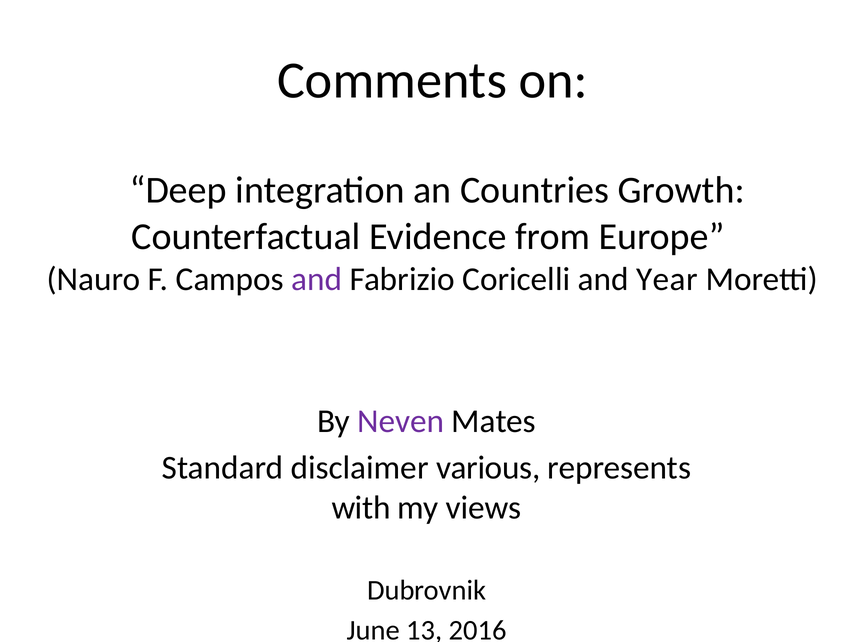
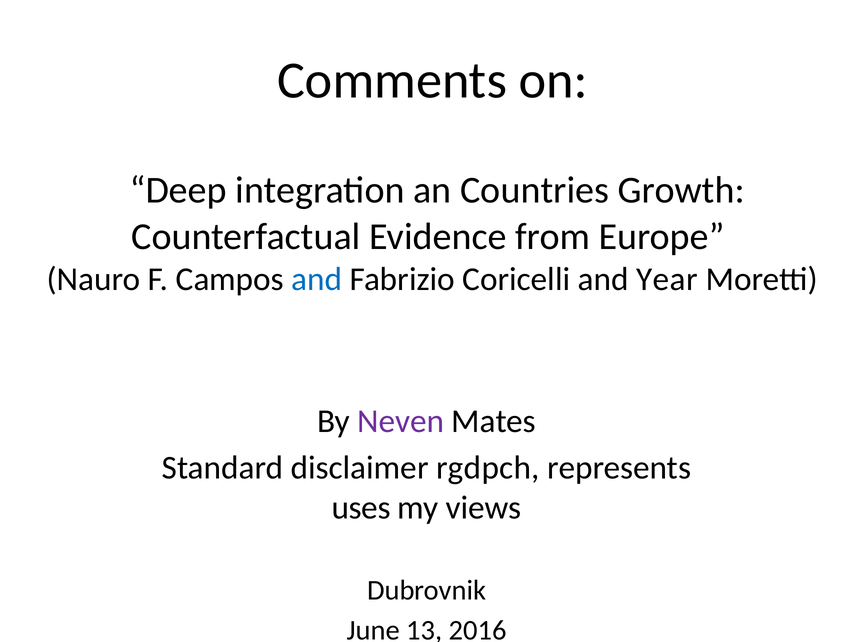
and colour: purple -> blue (317, 279)
various: various -> rgdpch (488, 468)
with: with -> uses (361, 508)
